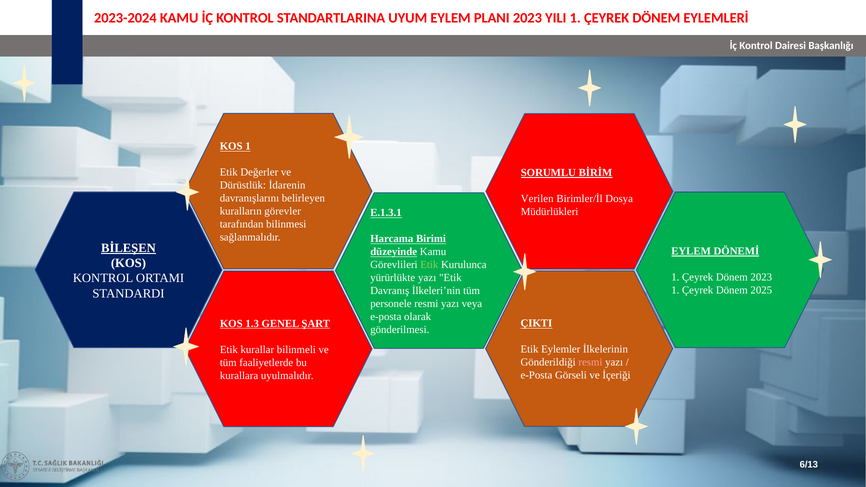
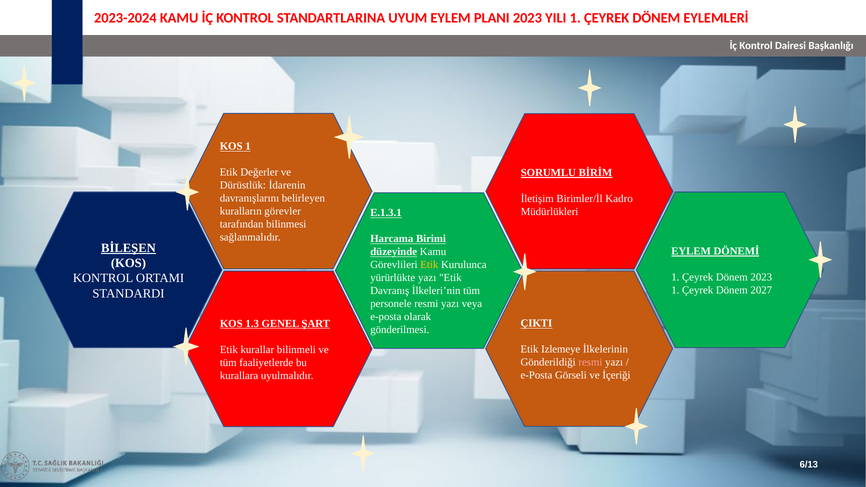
Verilen: Verilen -> İletişim (537, 199)
Dosya: Dosya -> Kadro (619, 199)
Etik colour: light green -> yellow (429, 265)
2025: 2025 -> 2027 (761, 290)
Eylemler: Eylemler -> Izlemeye (561, 349)
